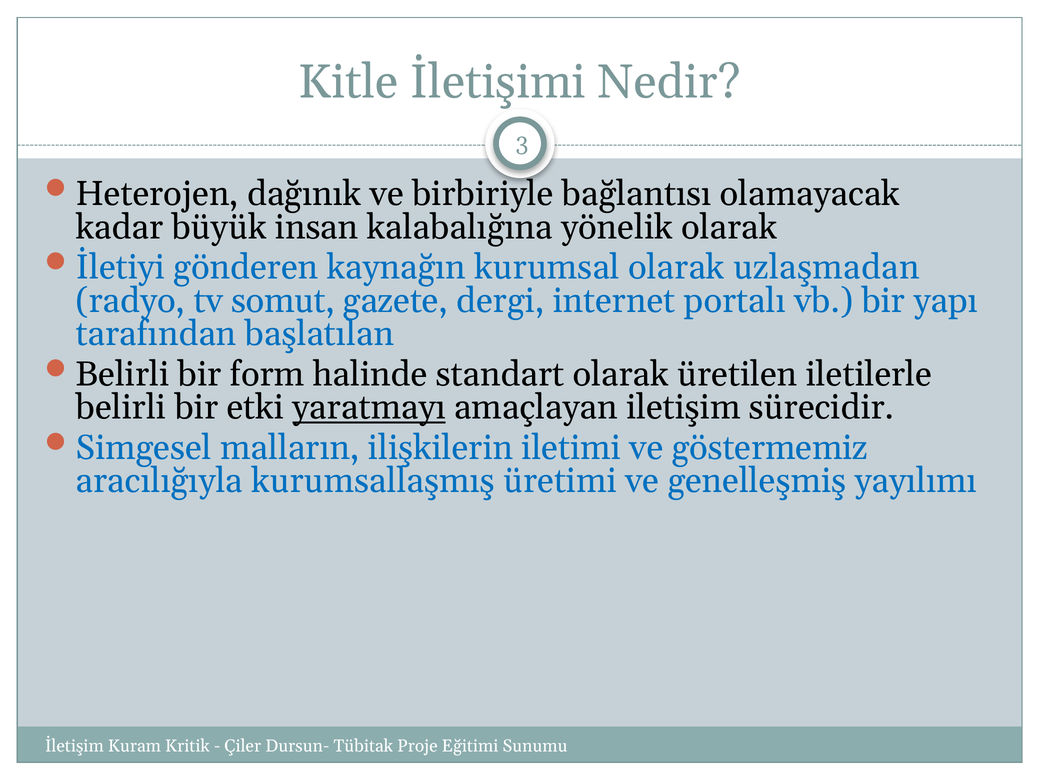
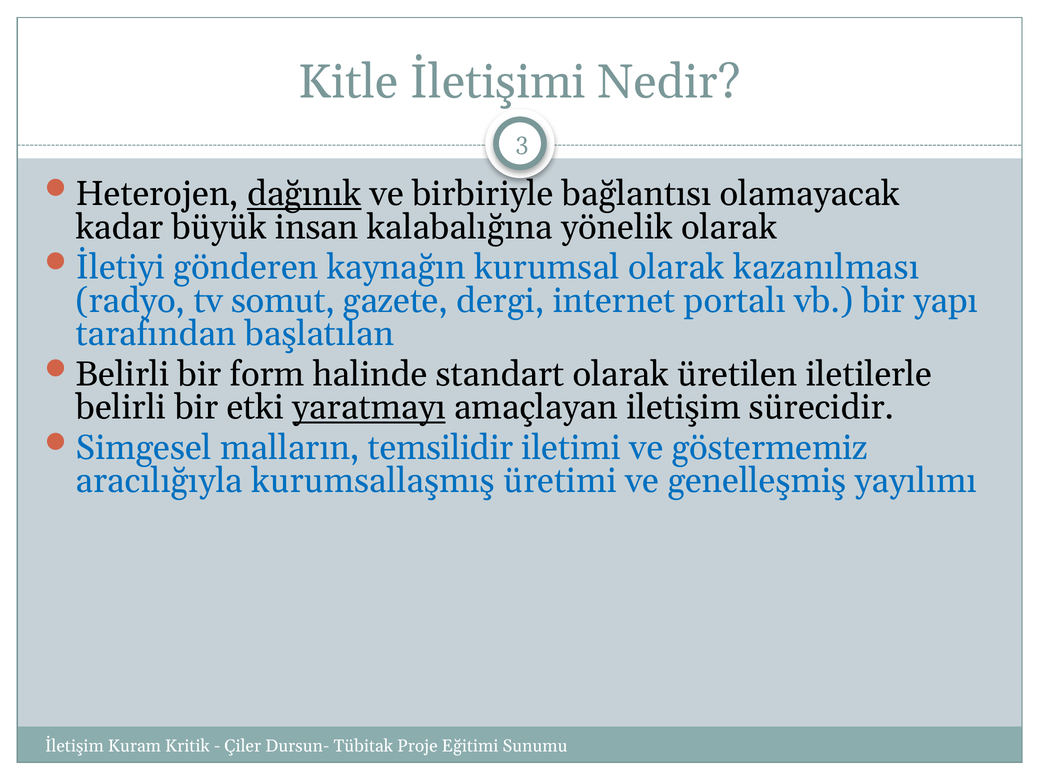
dağınık underline: none -> present (304, 194)
uzlaşmadan: uzlaşmadan -> kazanılması (826, 267)
ilişkilerin: ilişkilerin -> temsilidir (441, 448)
